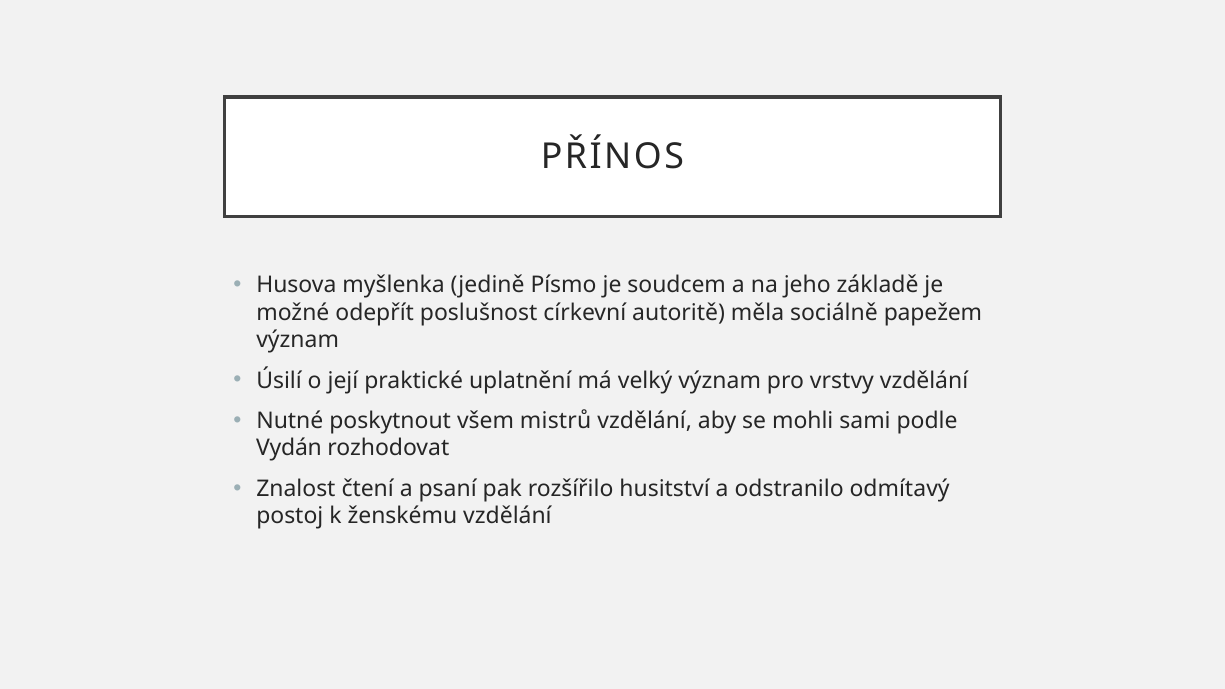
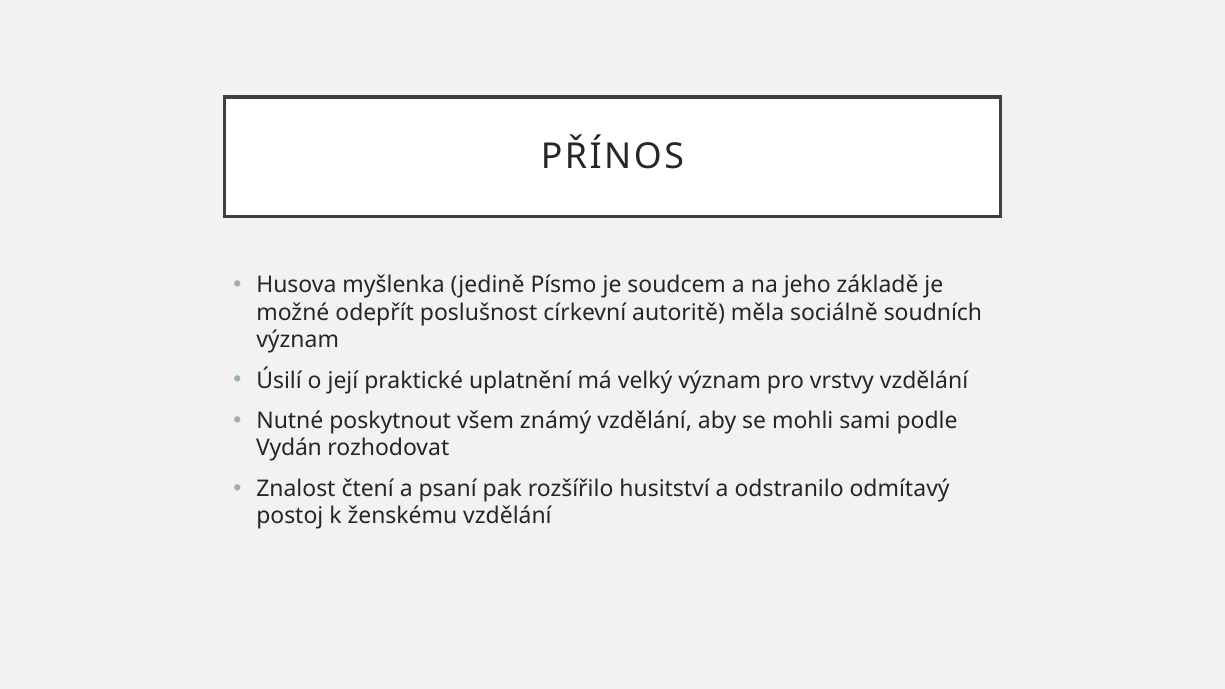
papežem: papežem -> soudních (933, 313)
mistrů: mistrů -> známý (556, 421)
